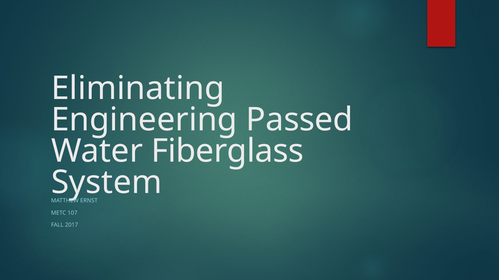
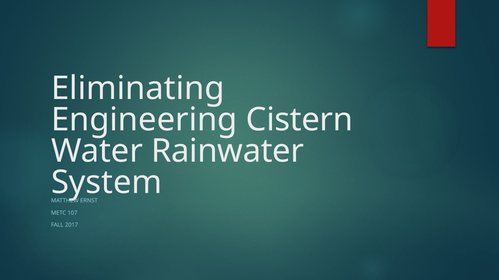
Passed: Passed -> Cistern (300, 120)
Fiberglass: Fiberglass -> Rainwater (228, 151)
